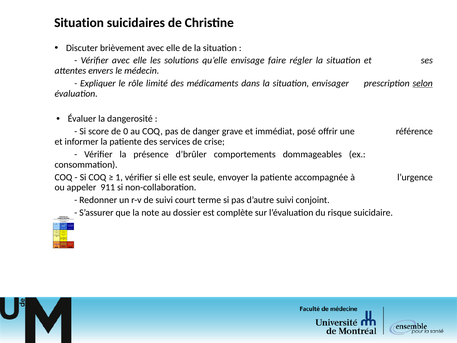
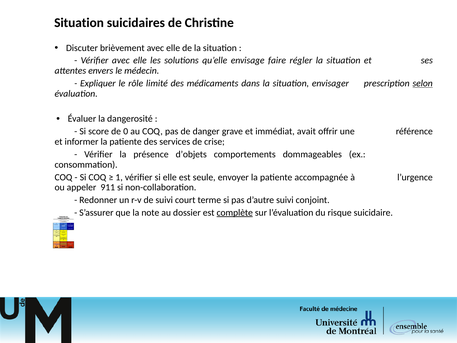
posé: posé -> avait (306, 131)
d’brûler: d’brûler -> d’objets (191, 154)
complète underline: none -> present (235, 213)
